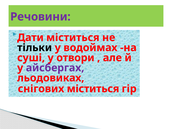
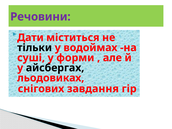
отвори: отвори -> форми (75, 58)
айсбергах colour: purple -> black (55, 68)
снігових міститься: міститься -> завдання (93, 89)
